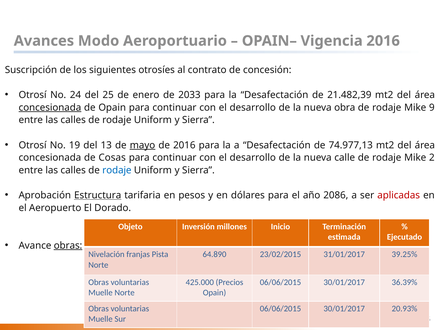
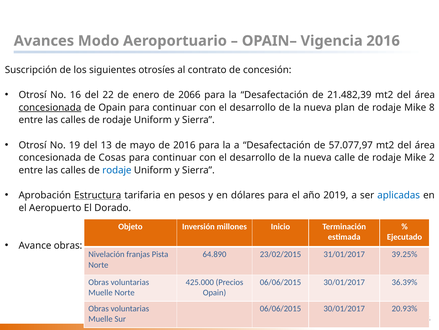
24: 24 -> 16 (75, 95)
25: 25 -> 22 (108, 95)
2033: 2033 -> 2066 (189, 95)
obra: obra -> plan (345, 107)
9: 9 -> 8 (432, 107)
mayo underline: present -> none (143, 145)
74.977,13: 74.977,13 -> 57.077,97 (351, 145)
2086: 2086 -> 2019 (336, 195)
aplicadas colour: red -> blue (399, 195)
obras underline: present -> none (68, 245)
